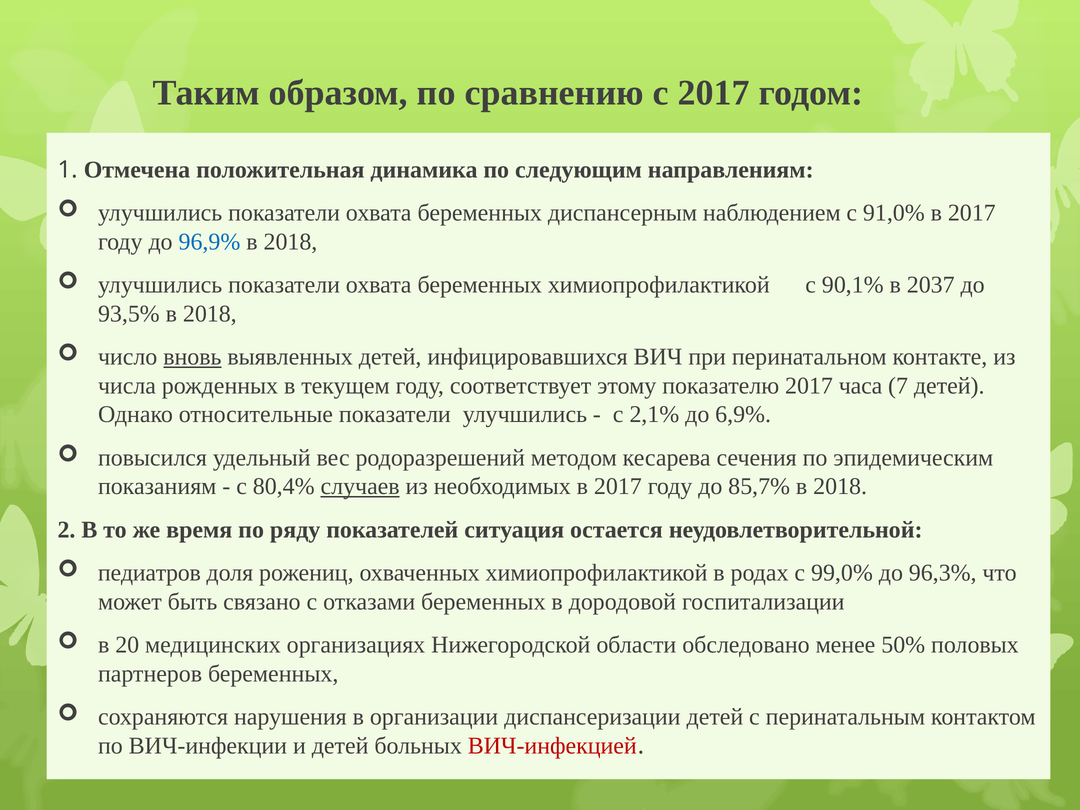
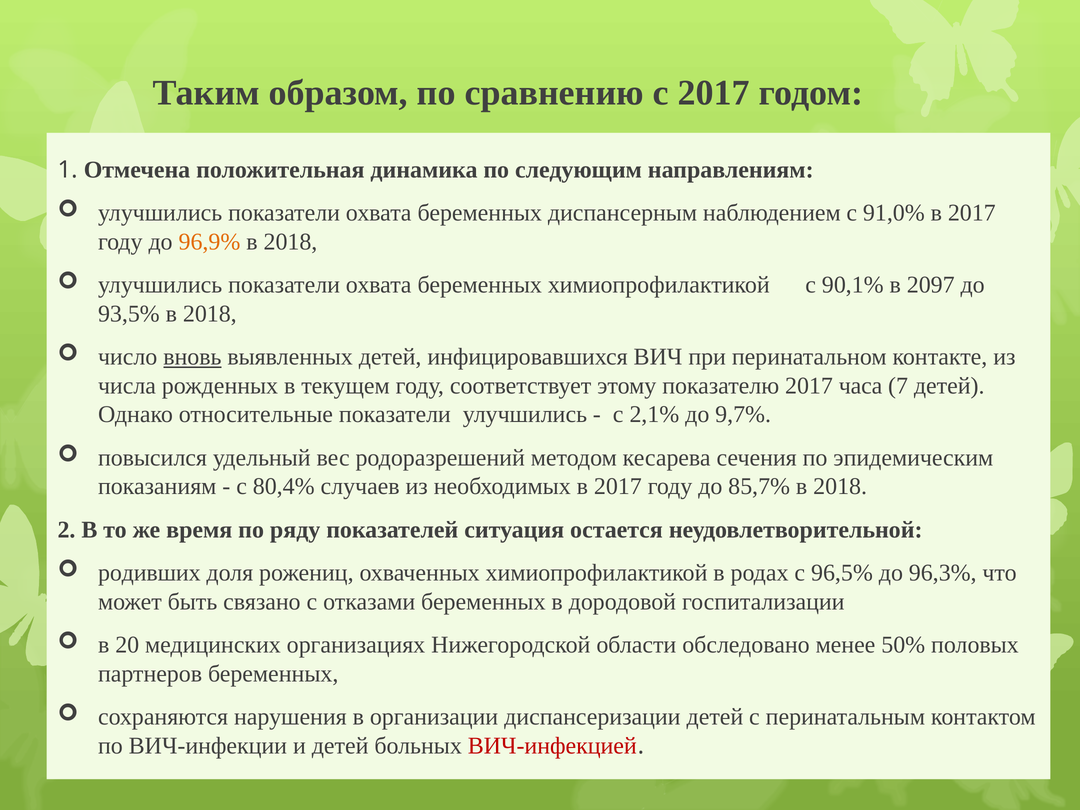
96,9% colour: blue -> orange (209, 242)
2037: 2037 -> 2097 (931, 285)
6,9%: 6,9% -> 9,7% (743, 414)
случаев underline: present -> none (360, 486)
педиатров: педиатров -> родивших (149, 573)
99,0%: 99,0% -> 96,5% (842, 573)
